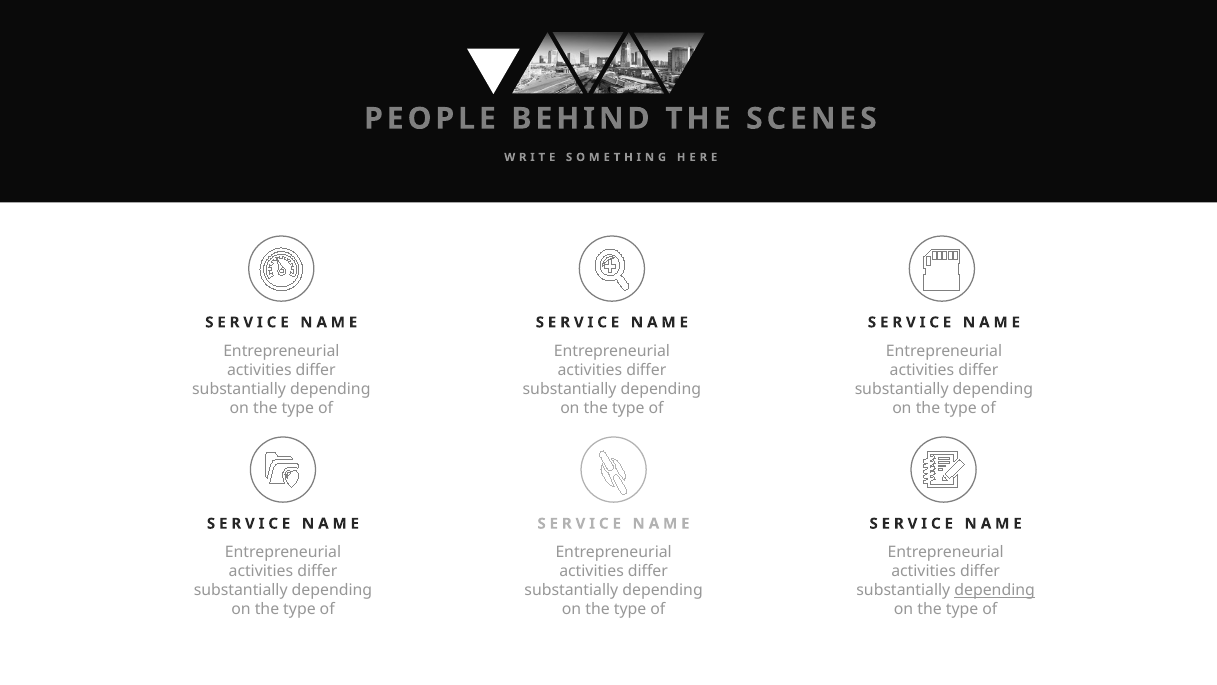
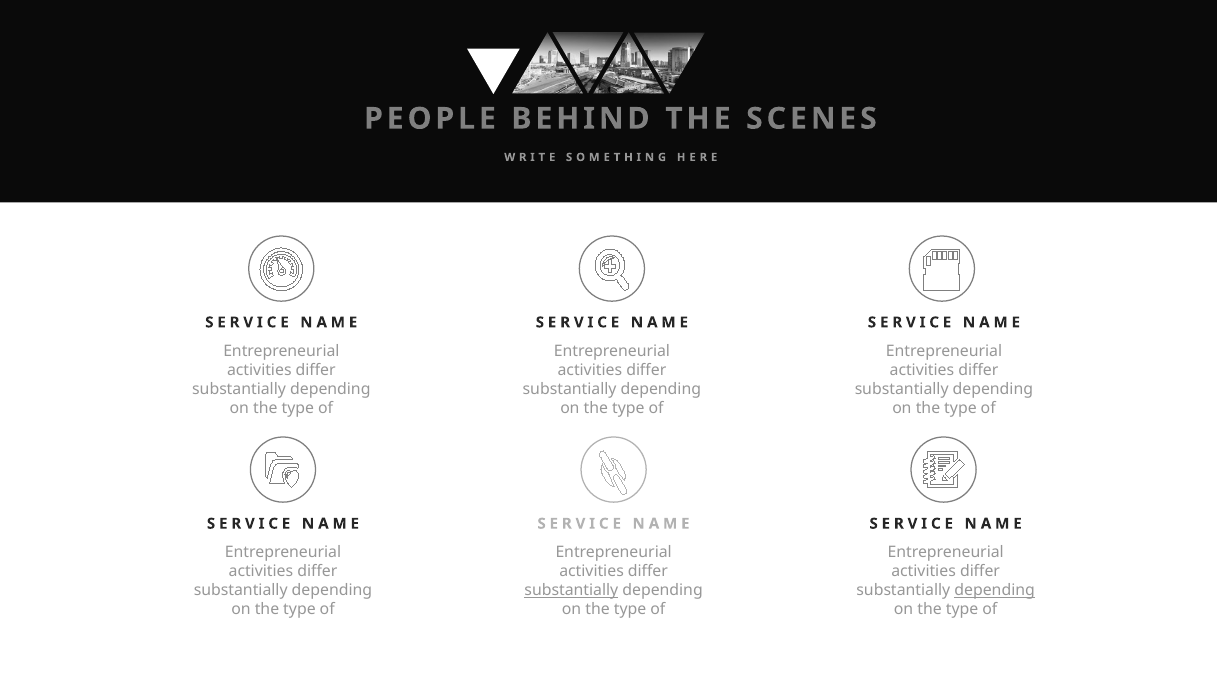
substantially underline: none -> present (571, 590)
